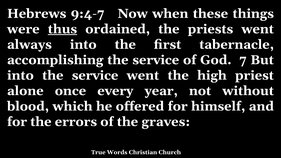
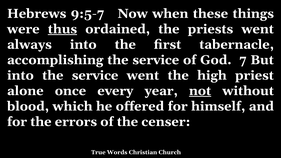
9:4-7: 9:4-7 -> 9:5-7 (87, 14)
not underline: none -> present (200, 91)
graves: graves -> censer (166, 122)
